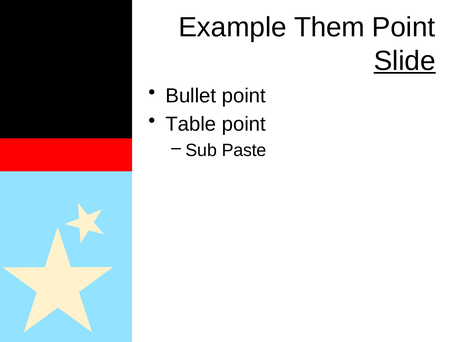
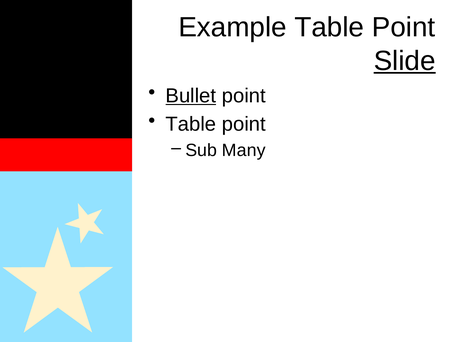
Example Them: Them -> Table (329, 27)
Bullet underline: none -> present (191, 96)
Paste: Paste -> Many (244, 150)
